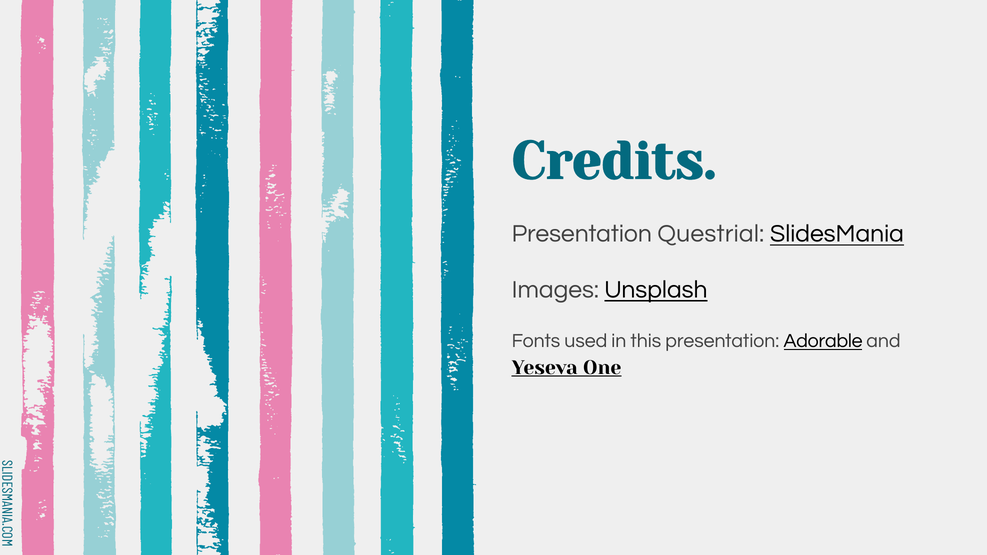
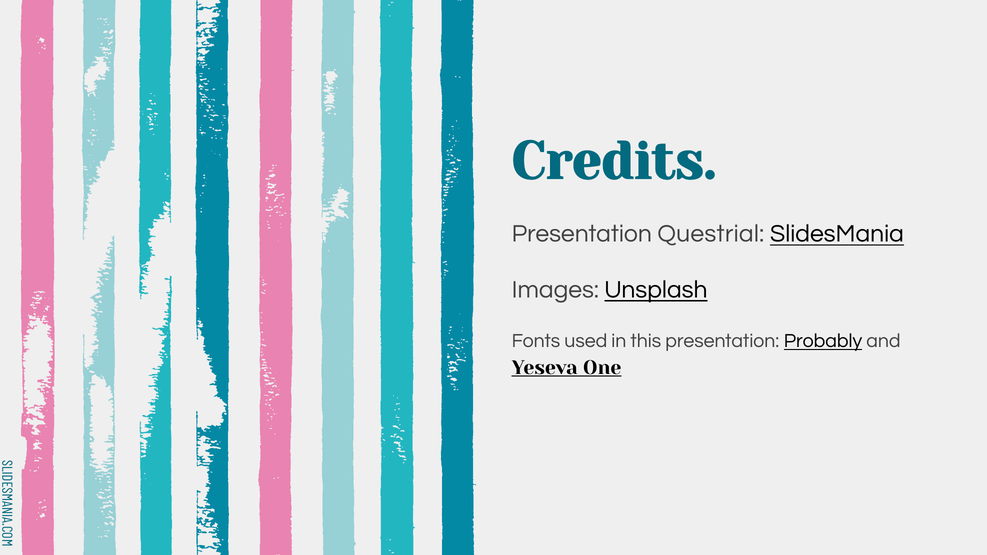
Adorable: Adorable -> Probably (823, 341)
